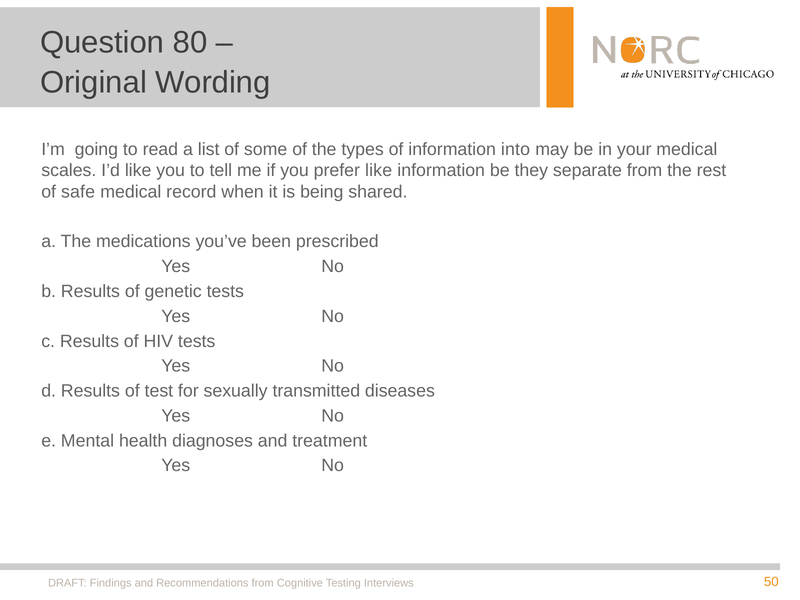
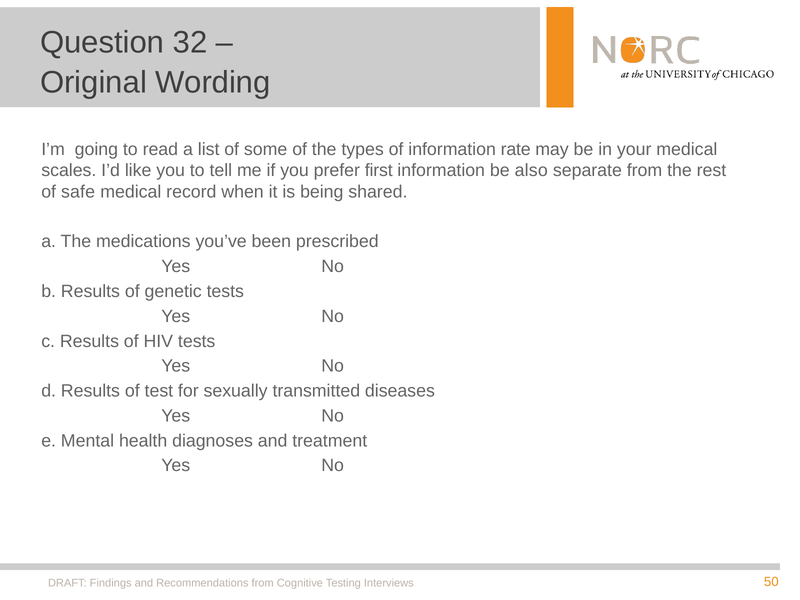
80: 80 -> 32 (190, 43)
into: into -> rate (516, 149)
prefer like: like -> first (379, 171)
they: they -> also (531, 171)
